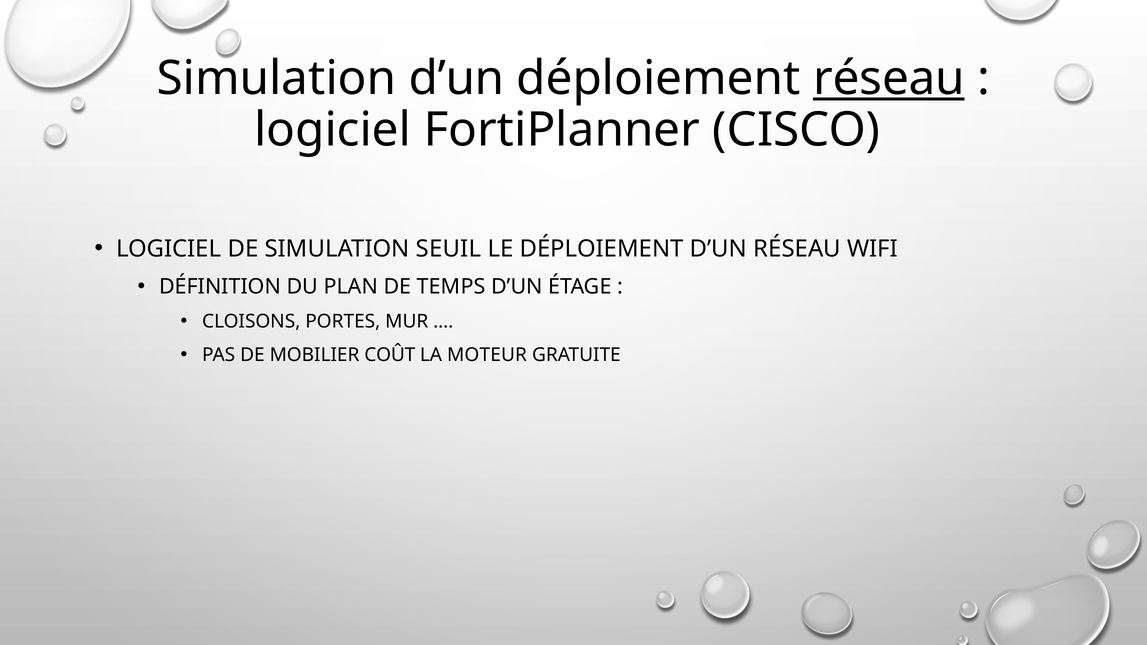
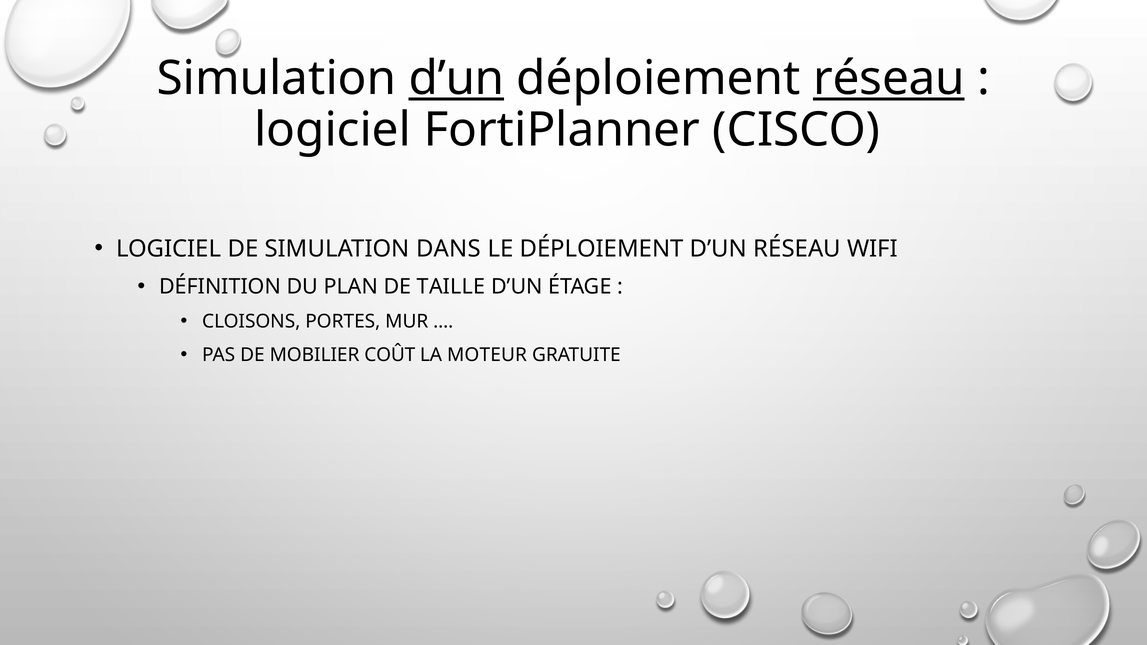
d’un underline: none -> present (456, 78)
SEUIL: SEUIL -> DANS (448, 249)
TEMPS: TEMPS -> TAILLE (451, 287)
